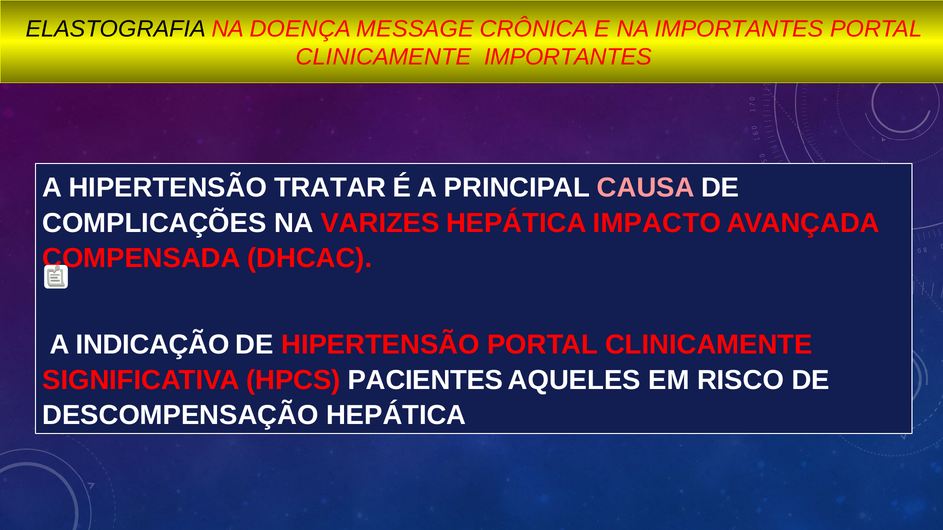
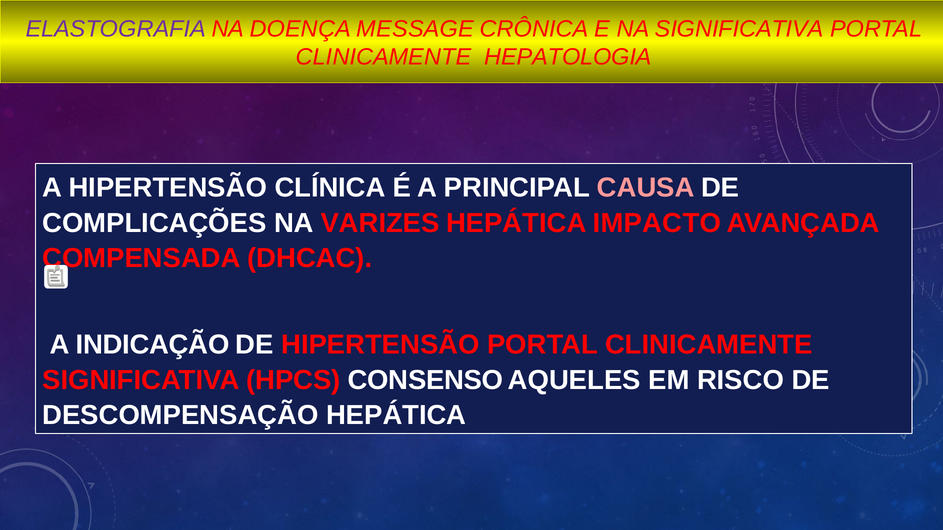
ELASTOGRAFIA colour: black -> purple (116, 29)
NA IMPORTANTES: IMPORTANTES -> SIGNIFICATIVA (739, 29)
CLINICAMENTE IMPORTANTES: IMPORTANTES -> HEPATOLOGIA (568, 57)
TRATAR: TRATAR -> CLÍNICA (330, 188)
PACIENTES: PACIENTES -> CONSENSO (425, 380)
